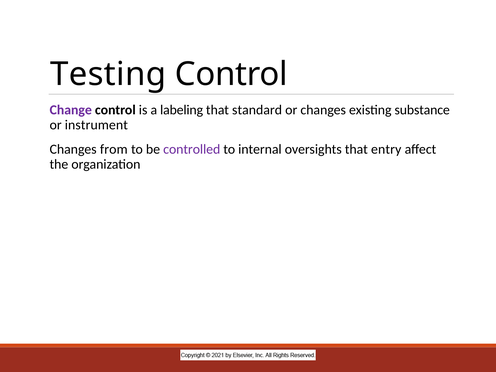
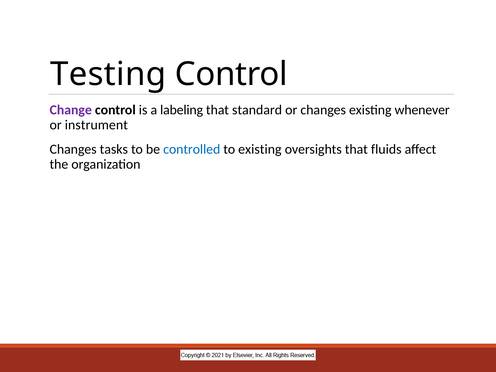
substance: substance -> whenever (422, 110)
from: from -> tasks (114, 149)
controlled colour: purple -> blue (192, 149)
to internal: internal -> existing (260, 149)
entry: entry -> fluids (386, 149)
